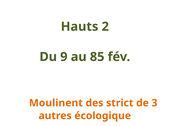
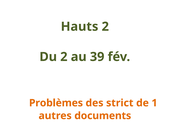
Du 9: 9 -> 2 (64, 57)
85: 85 -> 39 (97, 57)
Moulinent: Moulinent -> Problèmes (56, 104)
3: 3 -> 1 (154, 104)
écologique: écologique -> documents (103, 116)
